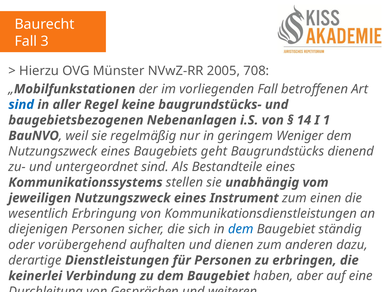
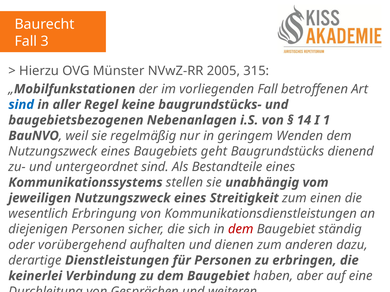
708: 708 -> 315 (256, 71)
Weniger: Weniger -> Wenden (300, 136)
Instrument: Instrument -> Streitigkeit (244, 198)
dem colour: blue -> red (241, 230)
